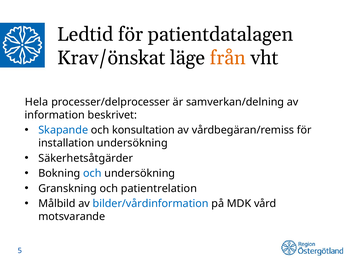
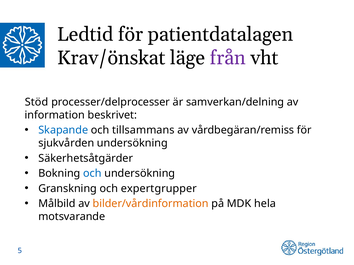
från colour: orange -> purple (228, 58)
Hela: Hela -> Stöd (37, 102)
konsultation: konsultation -> tillsammans (143, 130)
installation: installation -> sjukvården (66, 143)
patientrelation: patientrelation -> expertgrupper (159, 189)
bilder/vårdinformation colour: blue -> orange (151, 204)
vård: vård -> hela (265, 204)
